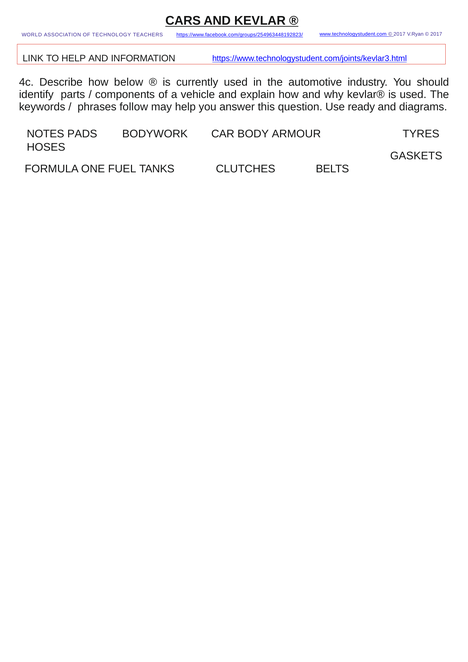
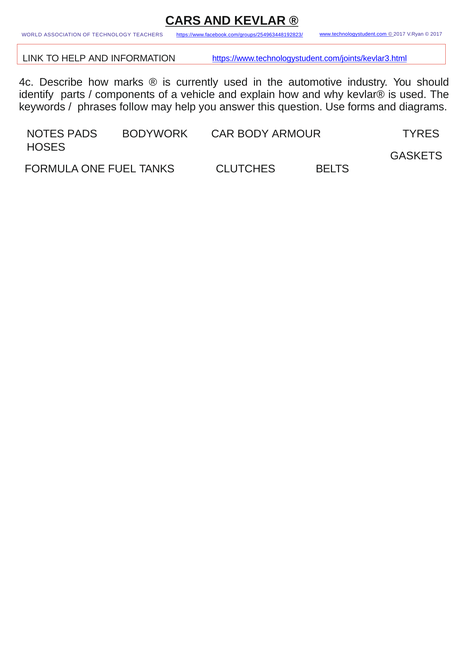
below: below -> marks (129, 82)
ready: ready -> forms (361, 107)
